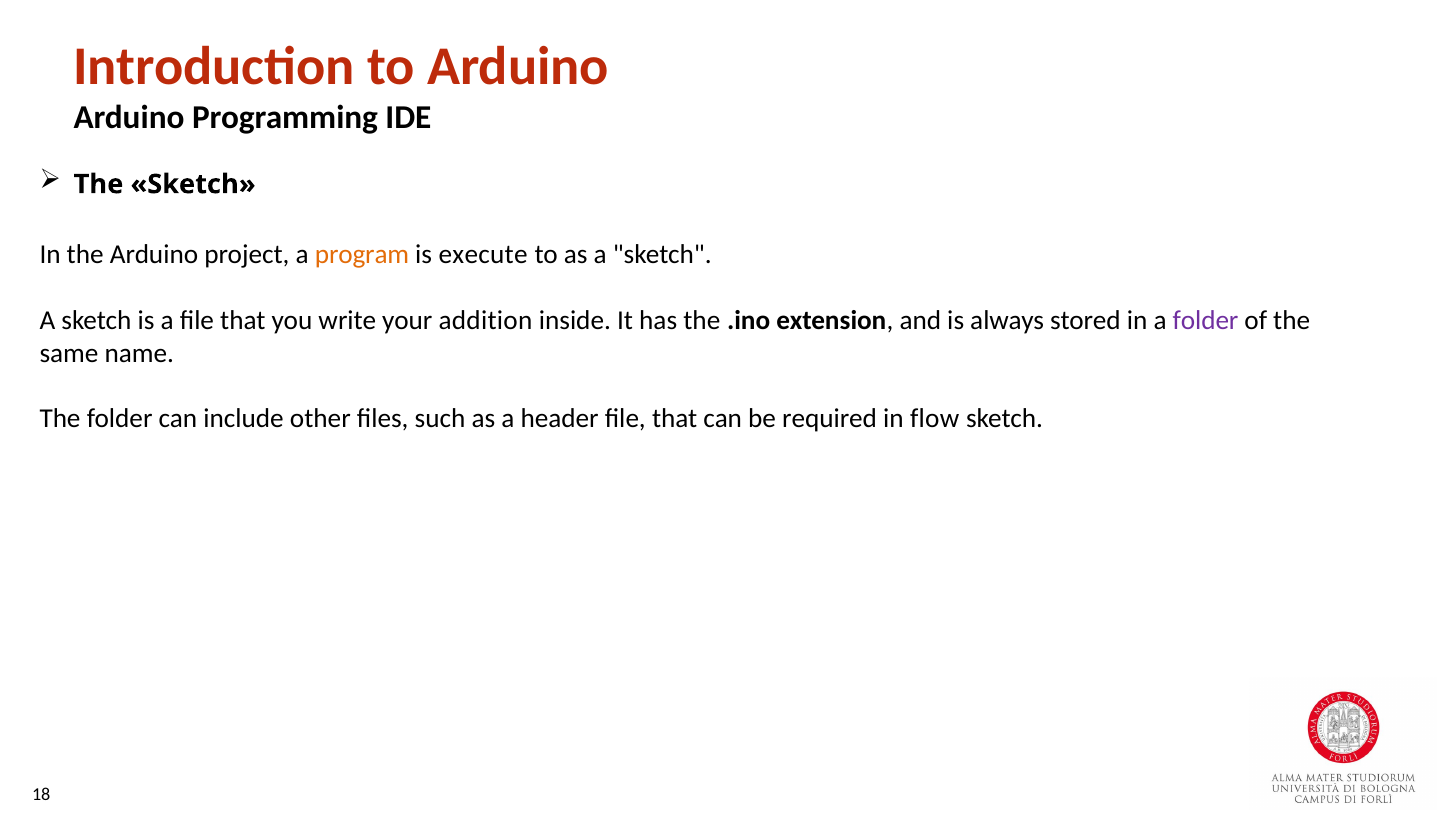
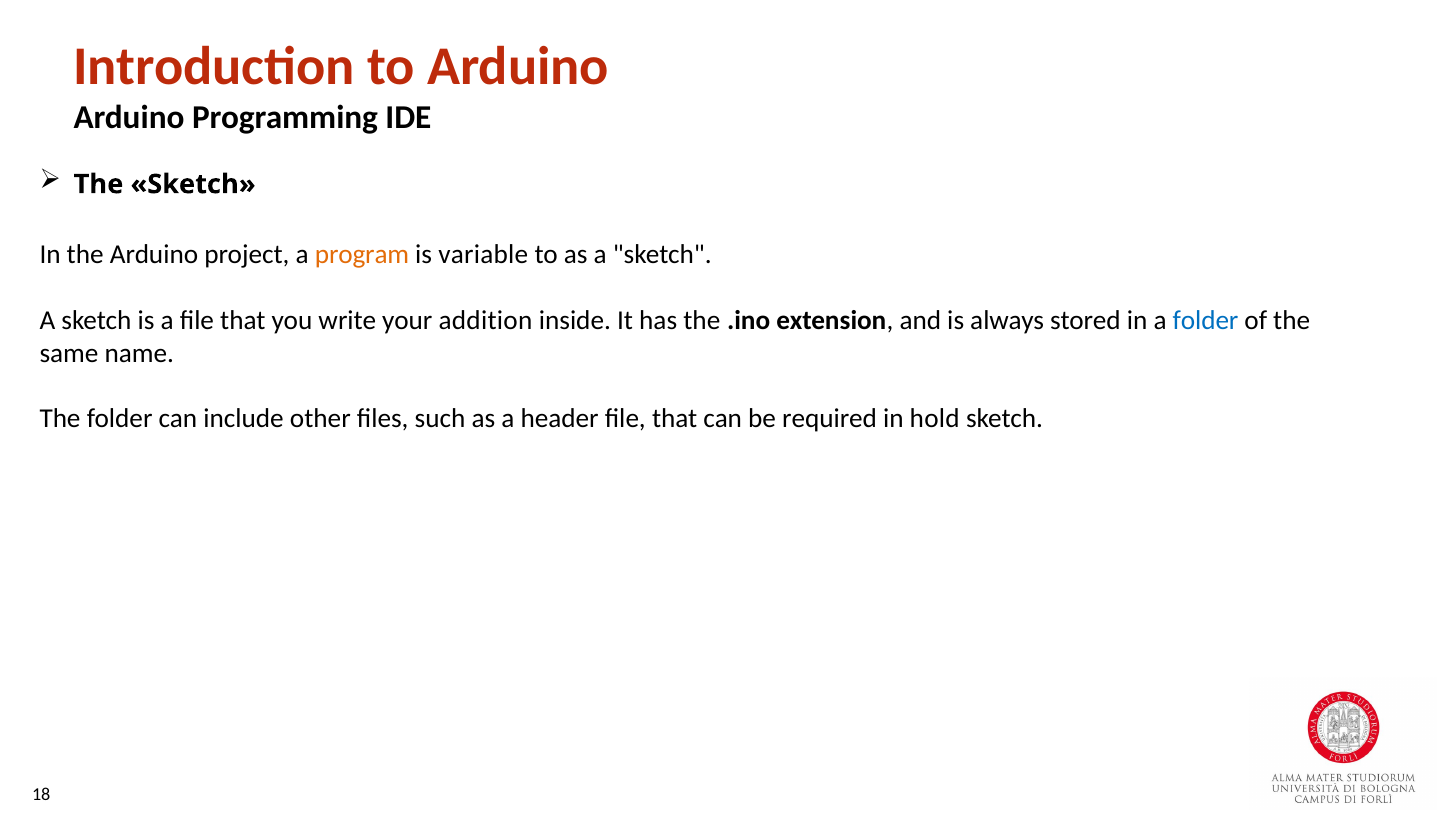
execute: execute -> variable (483, 255)
folder colour: purple -> blue (1206, 320)
flow: flow -> hold (935, 419)
